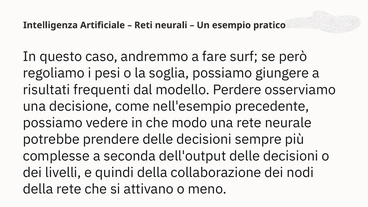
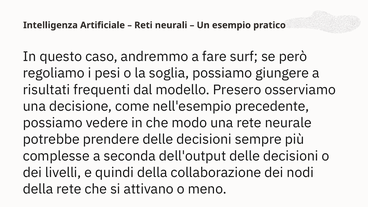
Perdere: Perdere -> Presero (237, 90)
